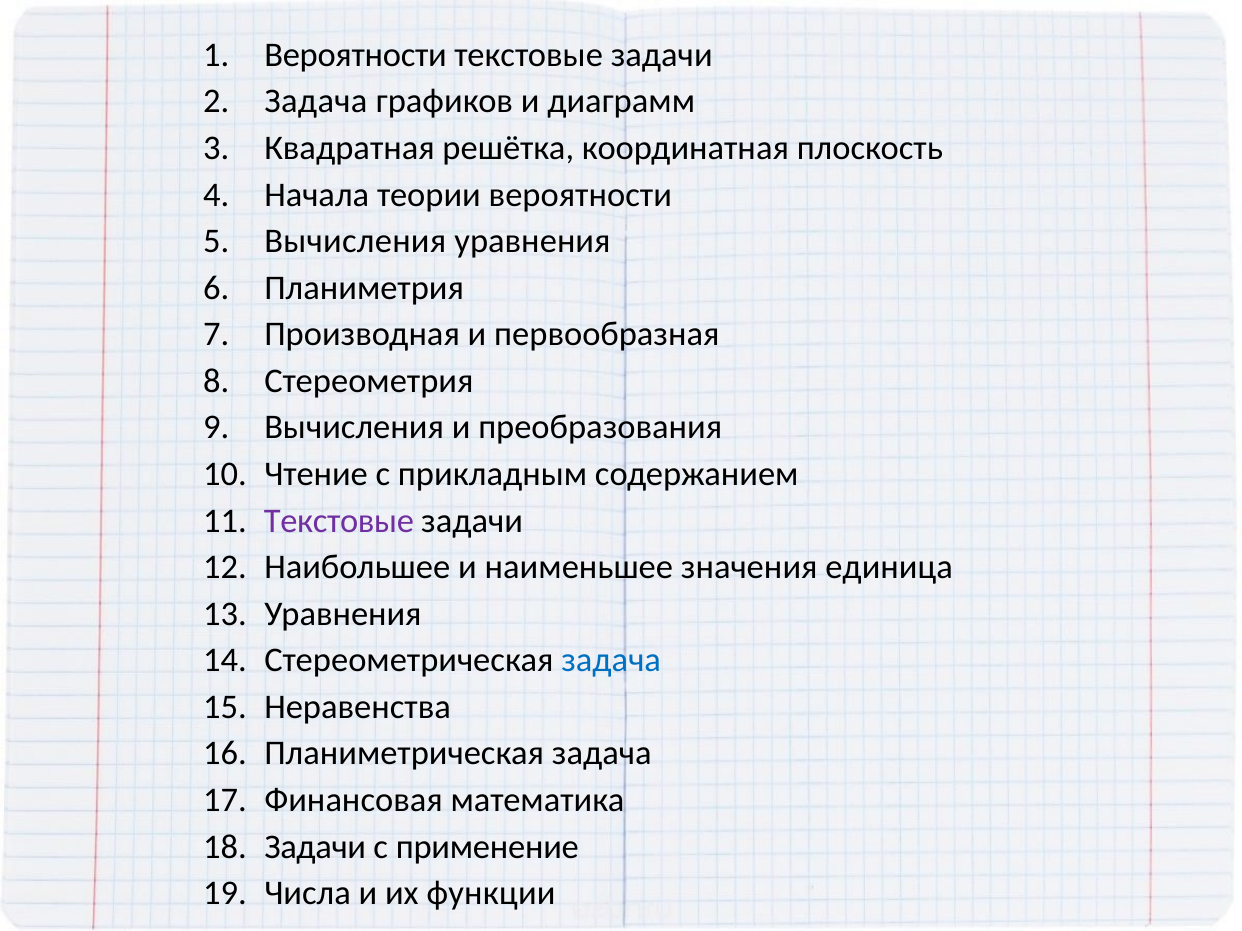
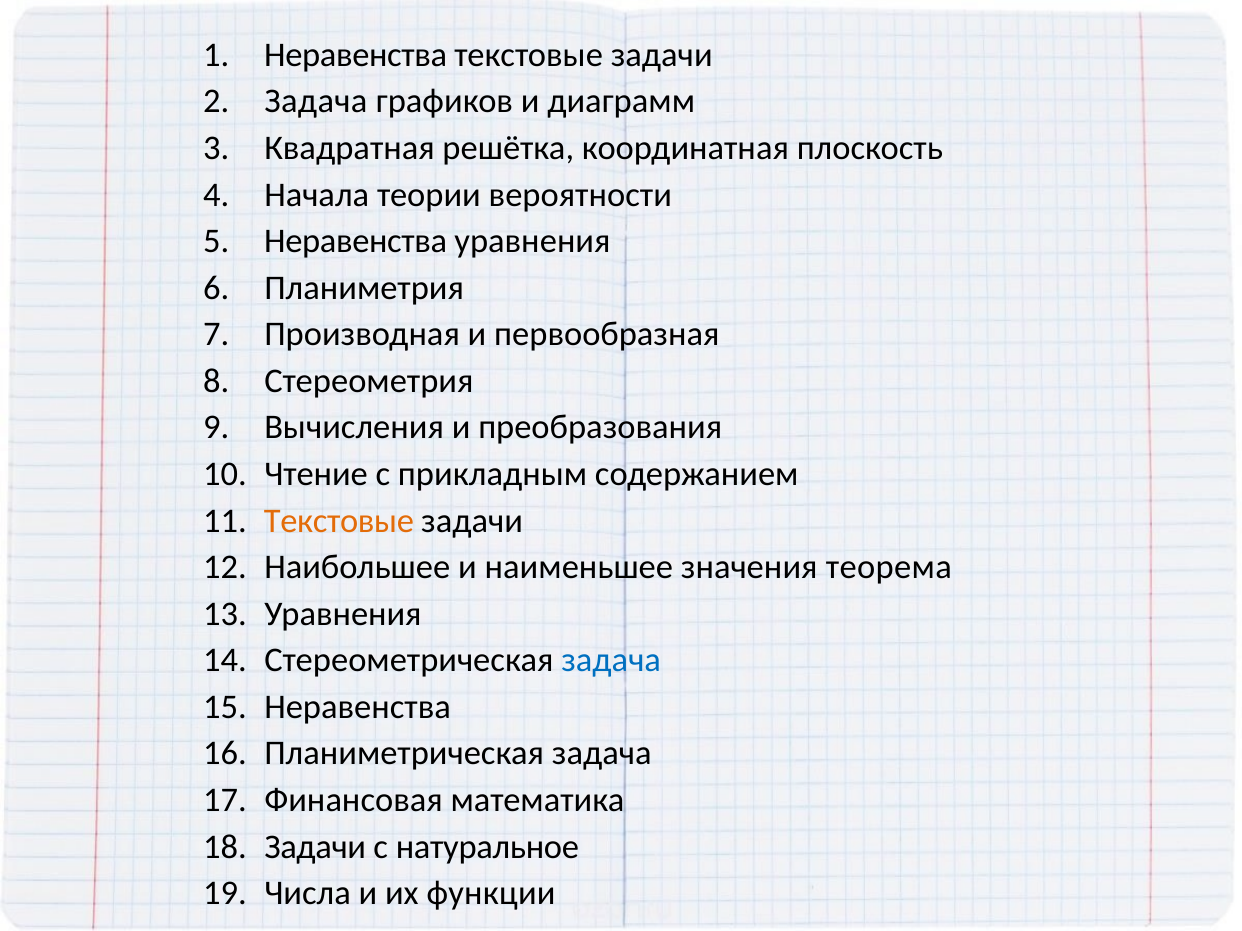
Вероятности: Вероятности -> Неравенства (356, 55)
Вычисления: Вычисления -> Неравенства (356, 241)
Текстовые colour: purple -> orange (339, 521)
единица: единица -> теорема (889, 568)
применение: применение -> натуральное (487, 847)
